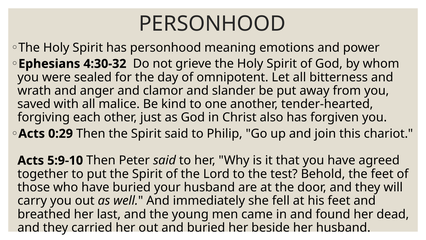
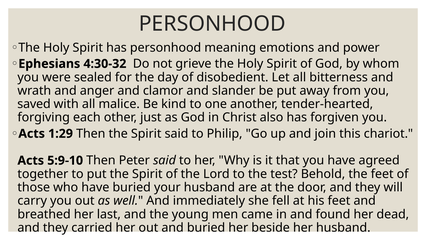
omnipotent: omnipotent -> disobedient (232, 77)
0:29: 0:29 -> 1:29 (61, 133)
